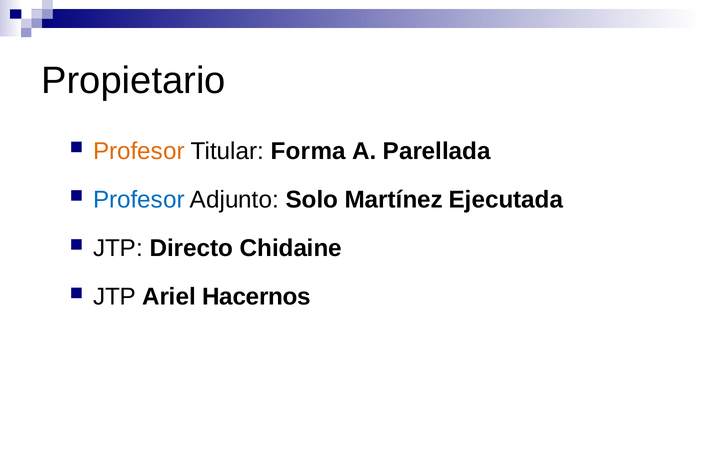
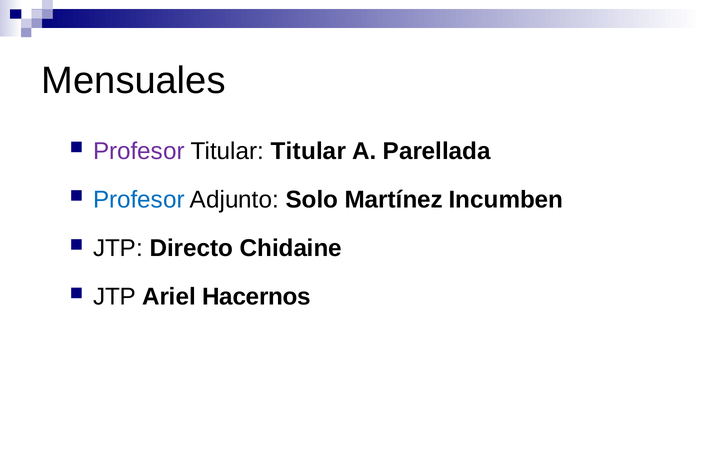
Propietario: Propietario -> Mensuales (134, 81)
Profesor colour: orange -> purple (139, 151)
Titular Forma: Forma -> Titular (308, 151)
Ejecutada: Ejecutada -> Incumben (506, 200)
